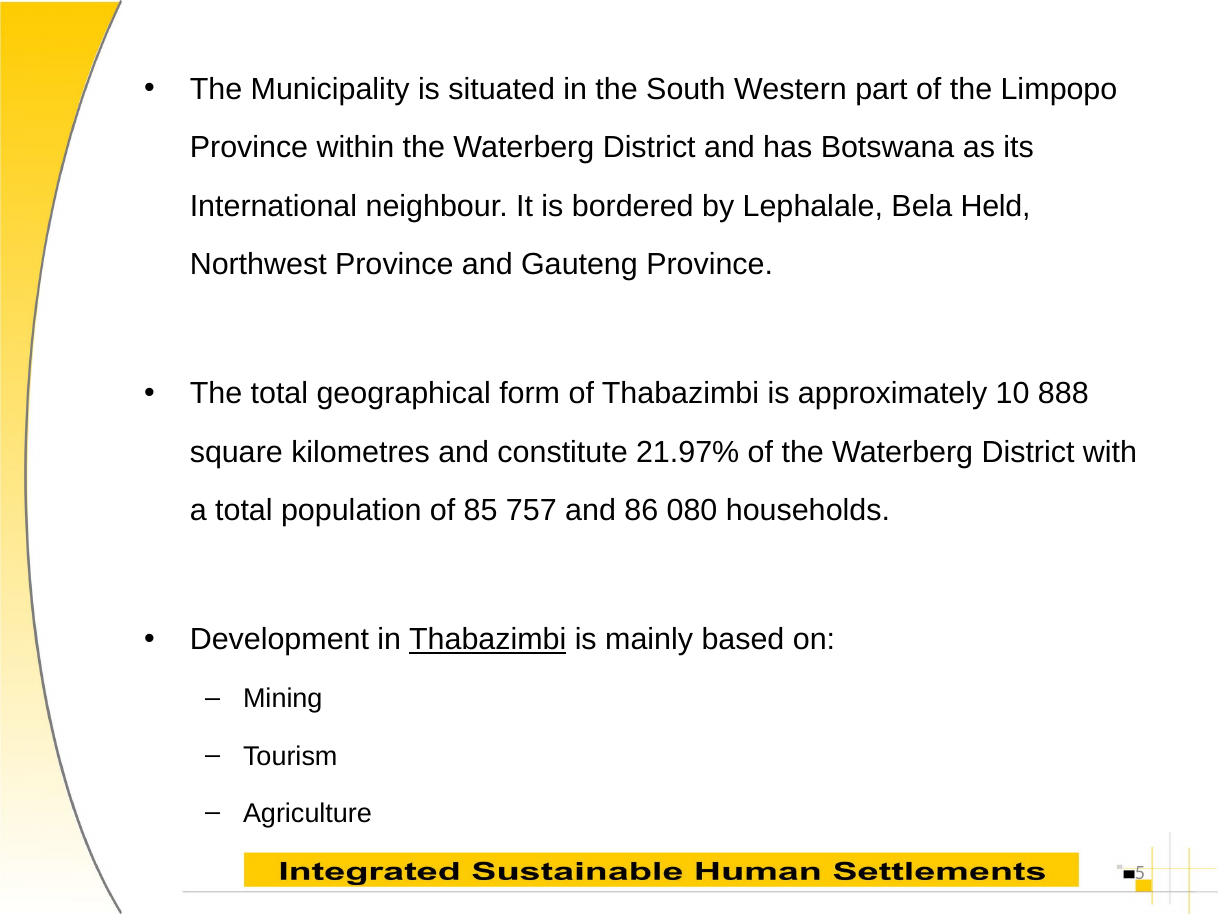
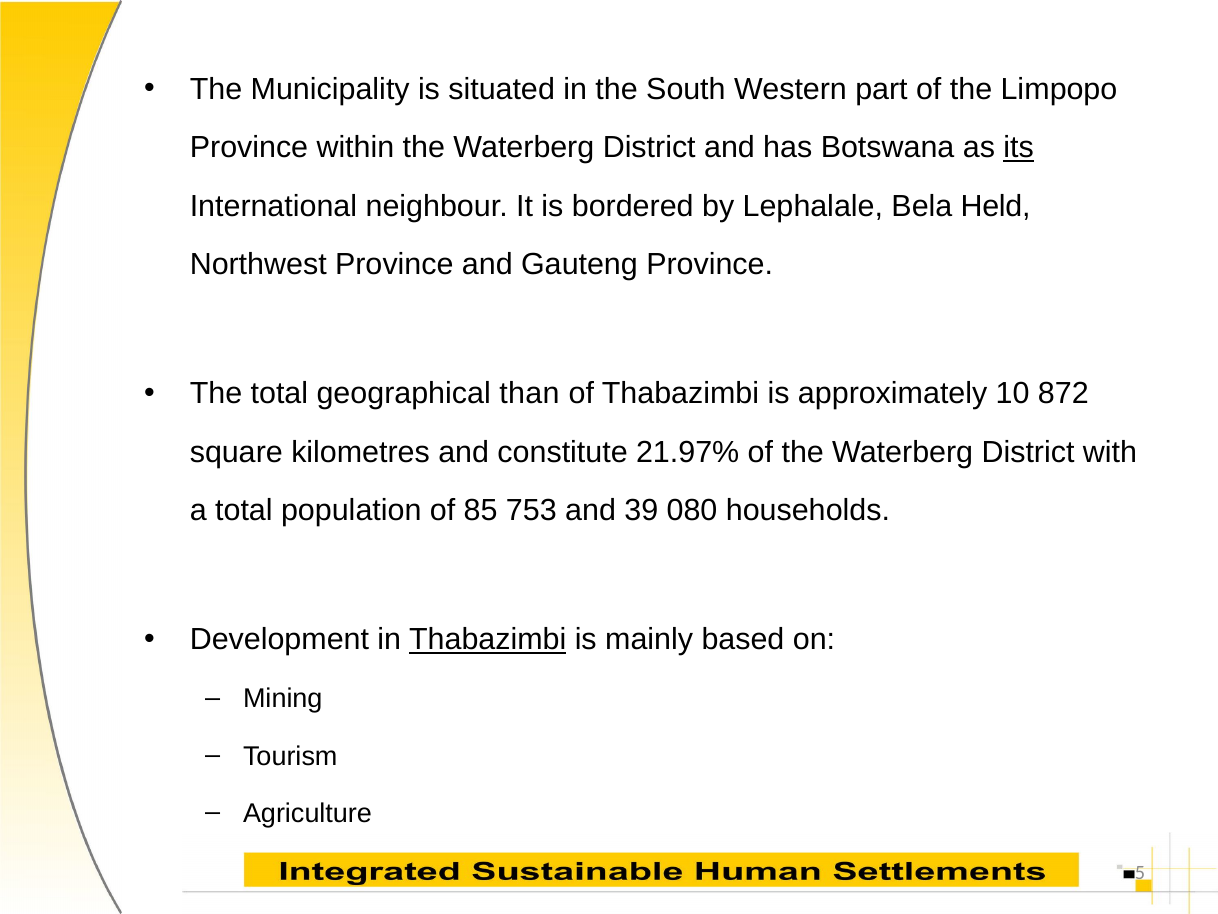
its underline: none -> present (1019, 147)
form: form -> than (530, 393)
888: 888 -> 872 (1063, 393)
757: 757 -> 753 (531, 510)
86: 86 -> 39 (641, 510)
